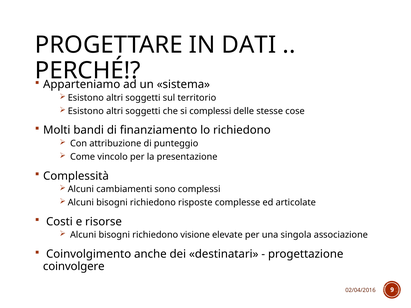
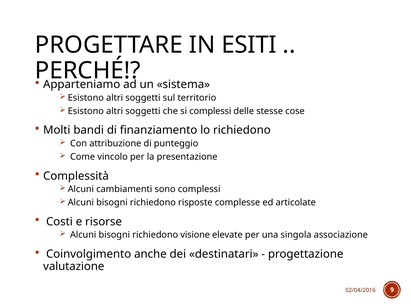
DATI: DATI -> ESITI (249, 45)
coinvolgere: coinvolgere -> valutazione (74, 267)
